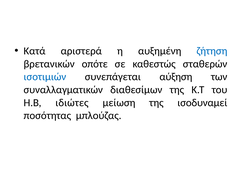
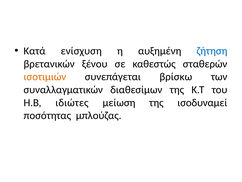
αριστερά: αριστερά -> ενίσχυση (81, 51)
οπότε: οπότε -> ξένου (95, 64)
ισοτιμιών colour: blue -> orange (45, 77)
αύξηση: αύξηση -> βρίσκω (176, 77)
